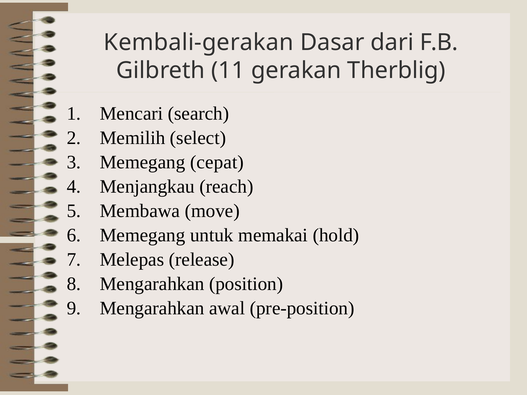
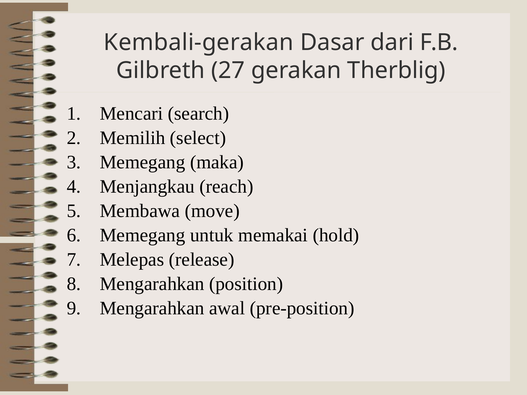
11: 11 -> 27 (228, 71)
cepat: cepat -> maka (217, 162)
